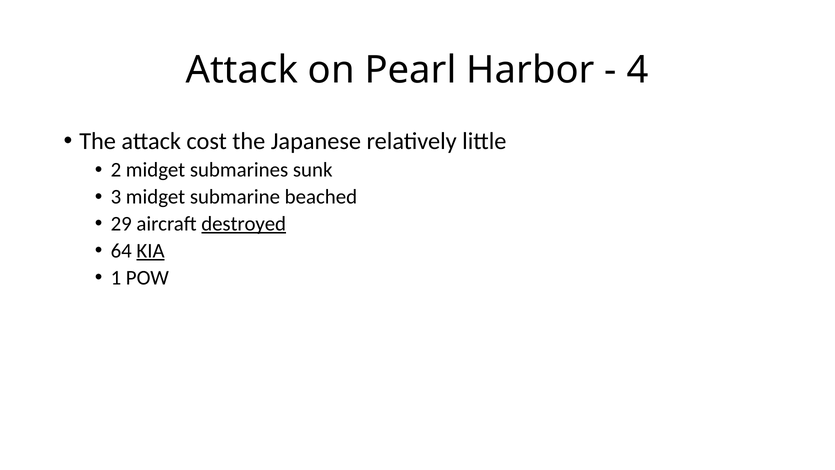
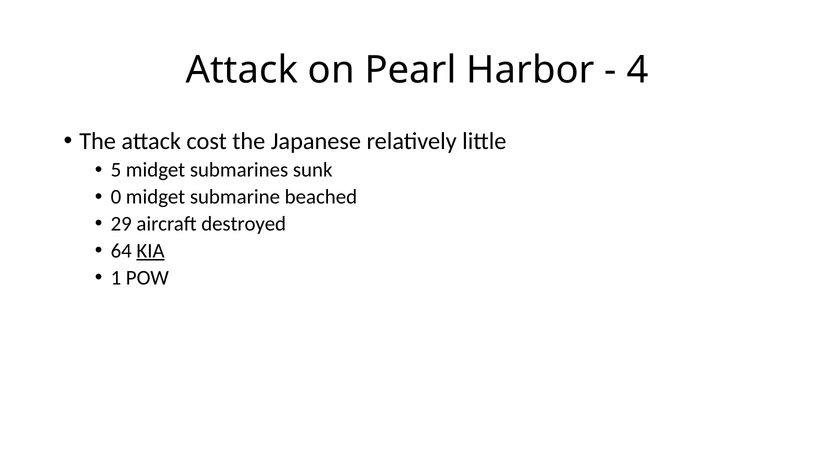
2: 2 -> 5 (116, 170)
3: 3 -> 0 (116, 197)
destroyed underline: present -> none (244, 224)
